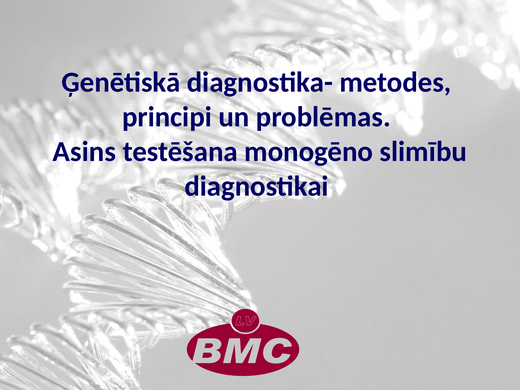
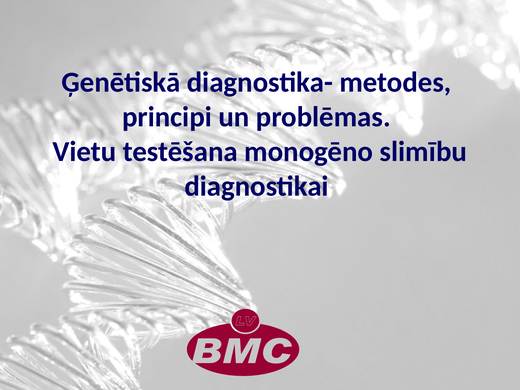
Asins: Asins -> Vietu (84, 152)
